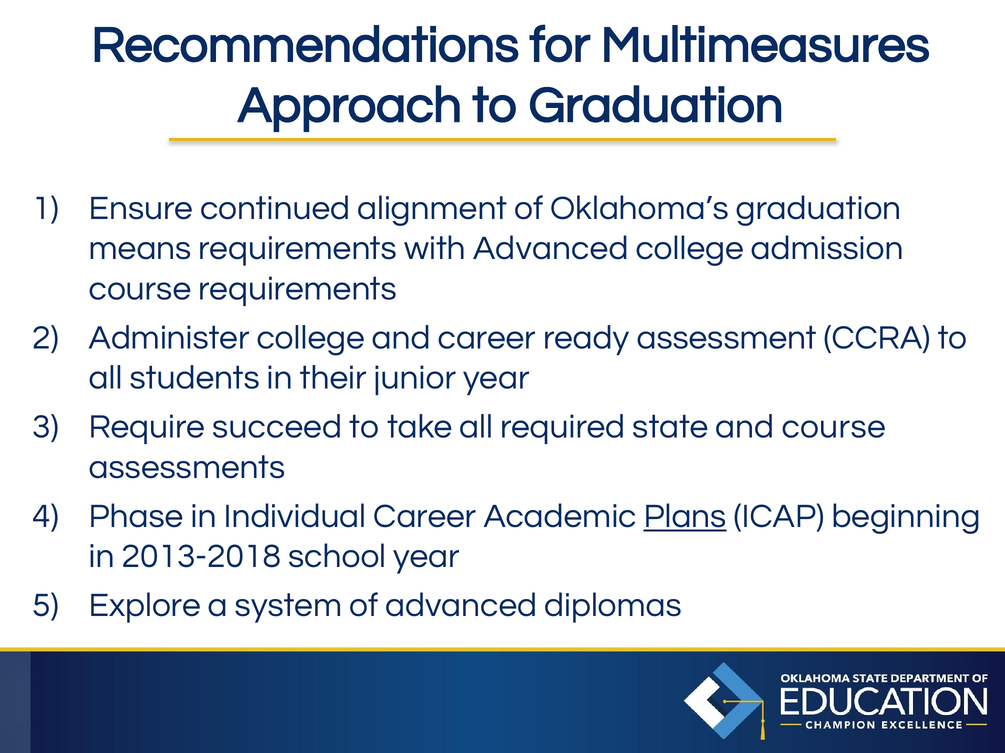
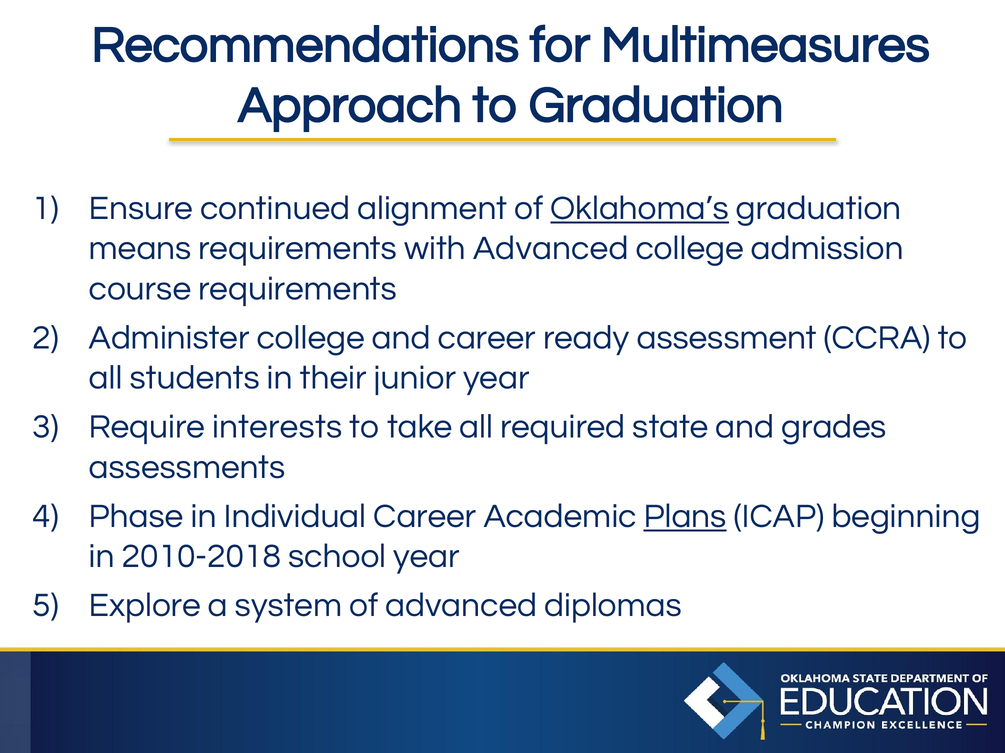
Oklahoma’s underline: none -> present (640, 208)
succeed: succeed -> interests (277, 427)
and course: course -> grades (834, 427)
2013-2018: 2013-2018 -> 2010-2018 (201, 557)
